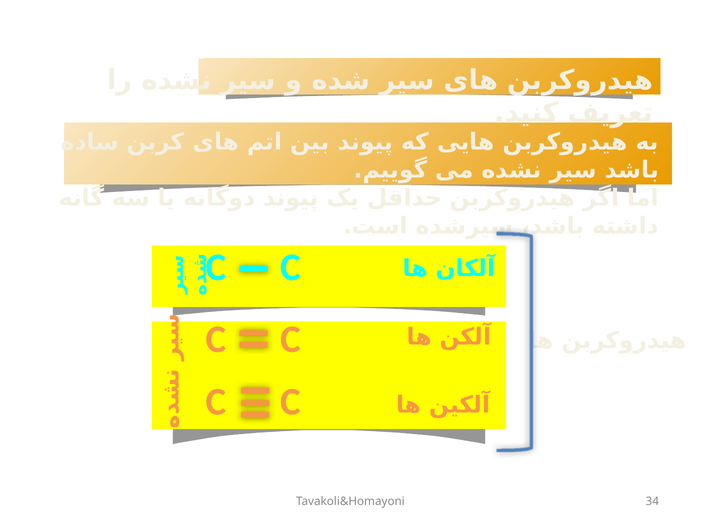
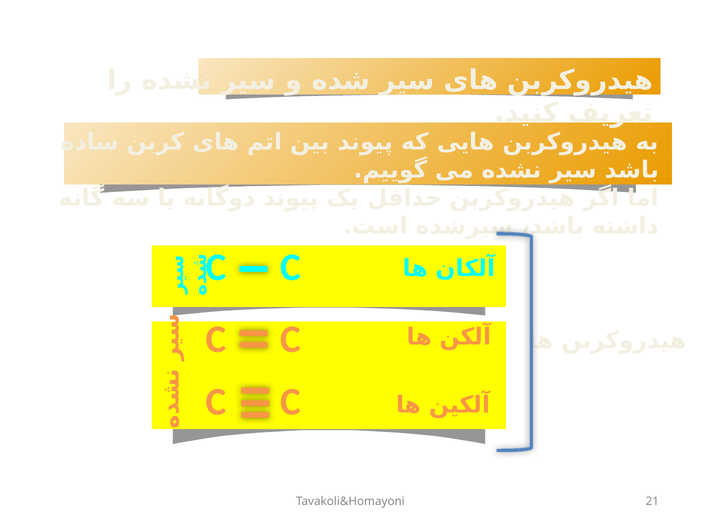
34: 34 -> 21 (652, 501)
